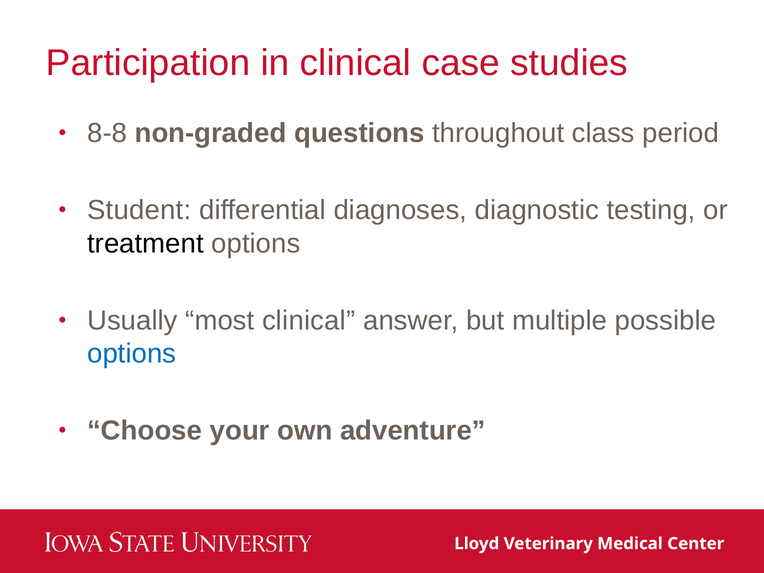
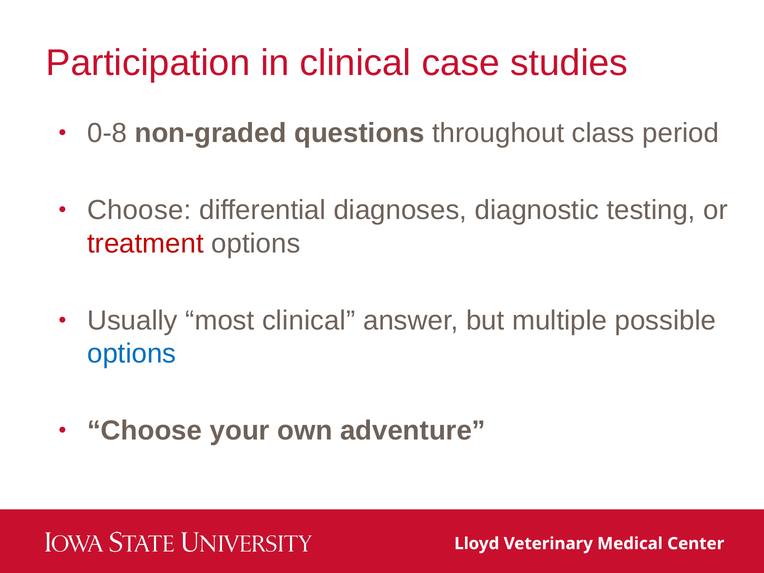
8-8: 8-8 -> 0-8 (107, 133)
Student: Student -> Choose (139, 210)
treatment colour: black -> red (145, 243)
